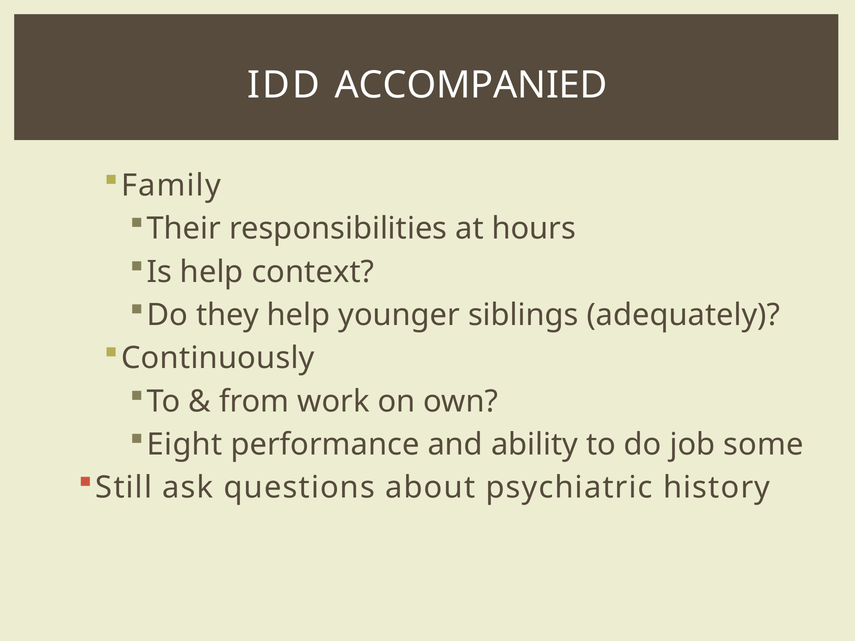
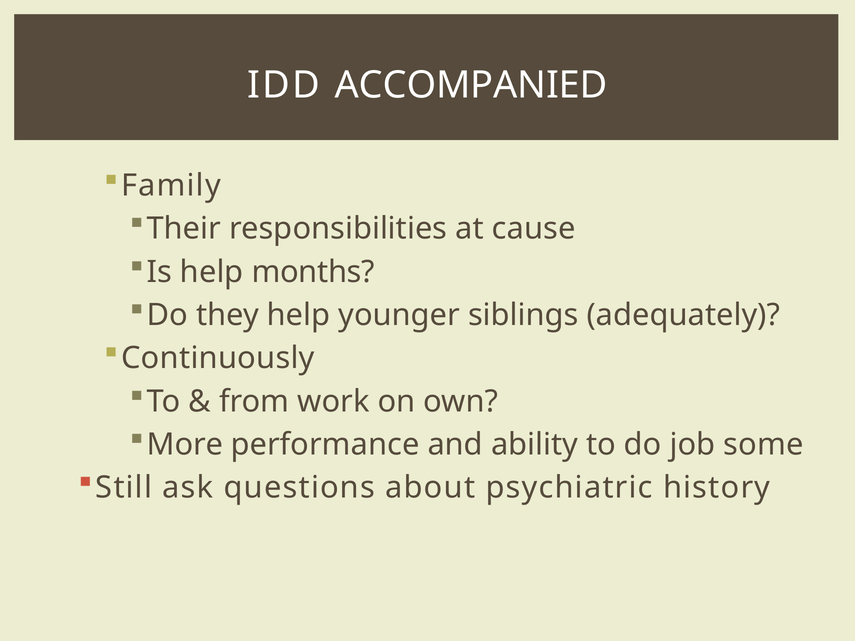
hours: hours -> cause (534, 229)
context: context -> months (313, 272)
Eight: Eight -> More (185, 445)
